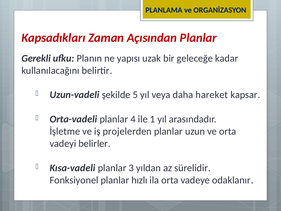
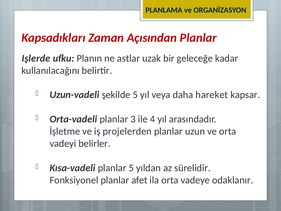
Gerekli: Gerekli -> Işlerde (36, 58)
yapısı: yapısı -> astlar (128, 58)
4: 4 -> 3 (133, 119)
1: 1 -> 4 (153, 119)
planlar 3: 3 -> 5 (131, 168)
hızlı: hızlı -> afet (139, 180)
